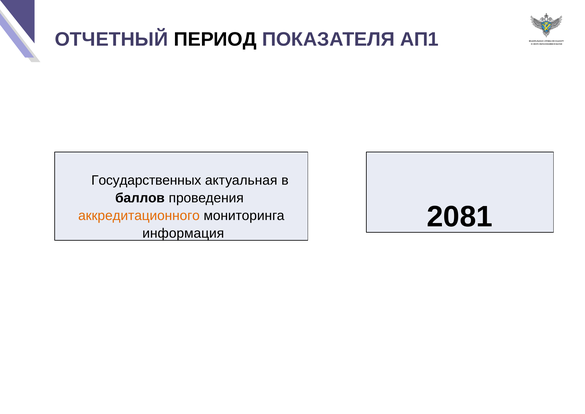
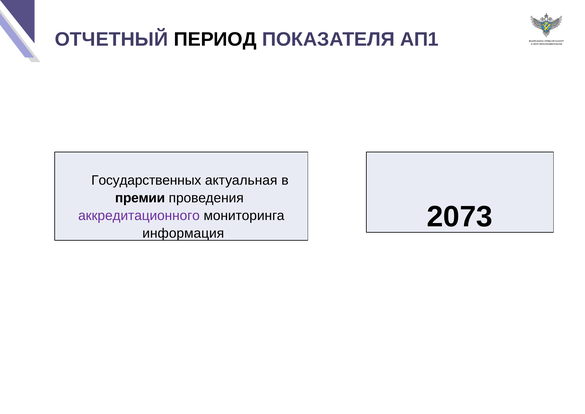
баллов: баллов -> премии (140, 198)
2081: 2081 -> 2073 (460, 217)
аккредитационного colour: orange -> purple (139, 216)
